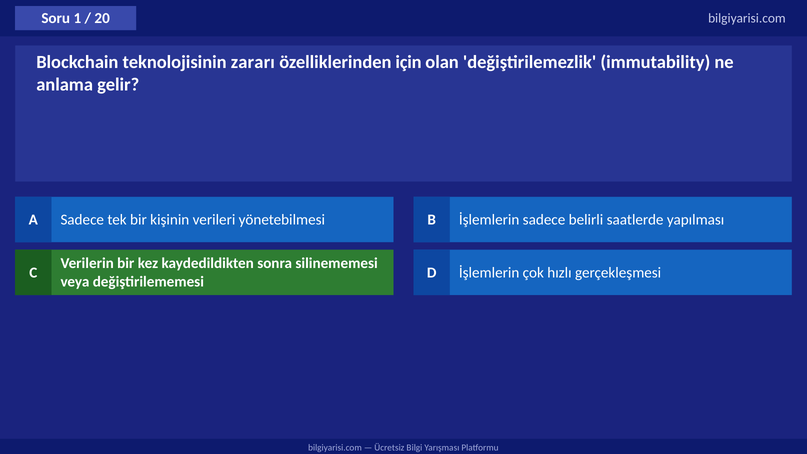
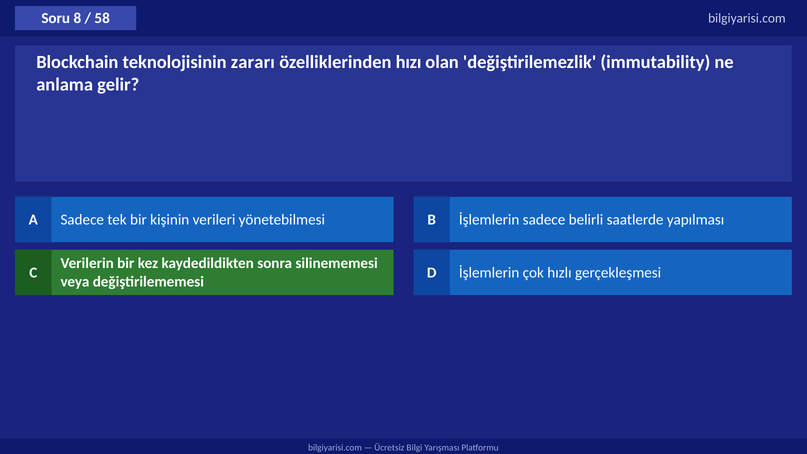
1: 1 -> 8 (77, 18)
20: 20 -> 58 (102, 18)
için: için -> hızı (409, 62)
